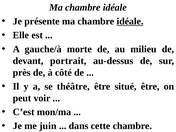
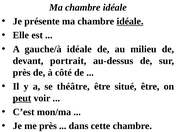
gauche/à morte: morte -> idéale (79, 49)
peut underline: none -> present (22, 98)
me juin: juin -> près (48, 126)
